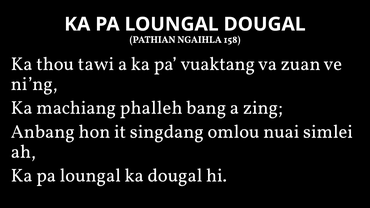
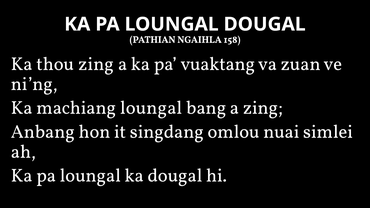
thou tawi: tawi -> zing (96, 64)
machiang phalleh: phalleh -> loungal (151, 108)
